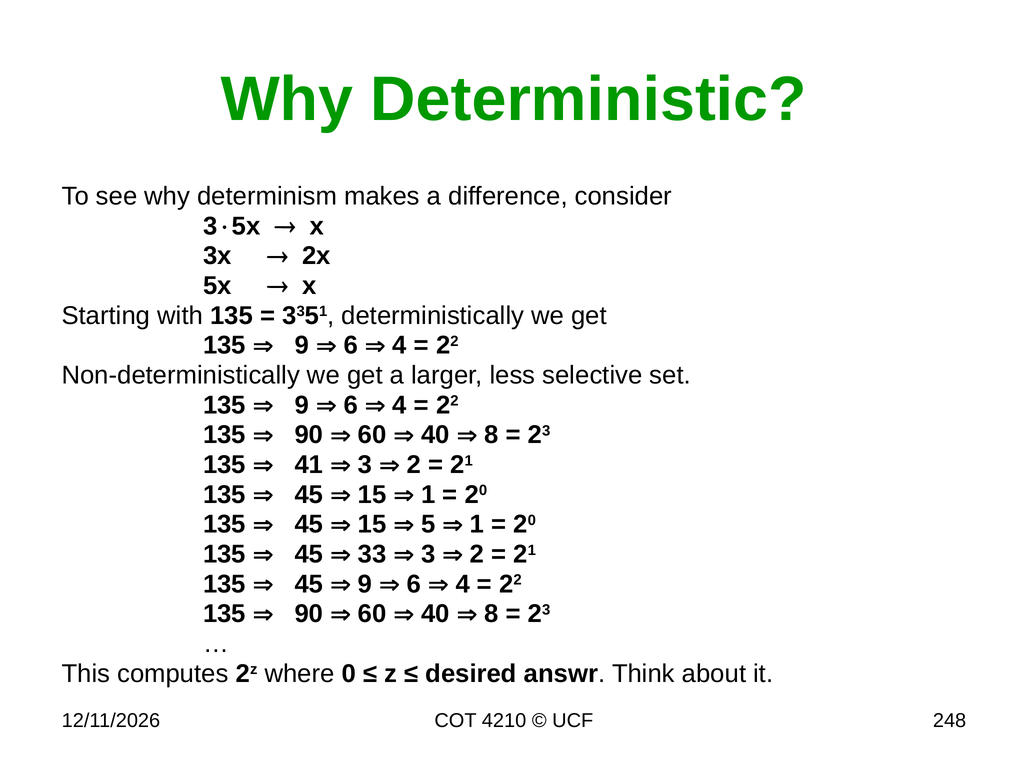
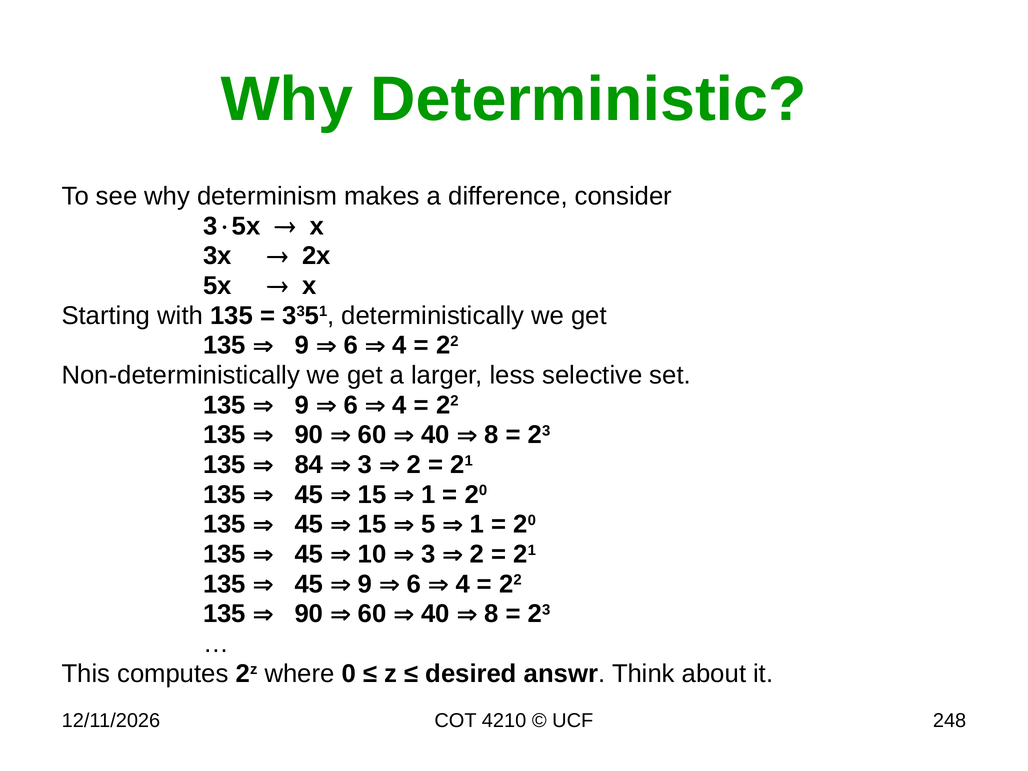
41: 41 -> 84 (309, 465)
33: 33 -> 10 (372, 554)
